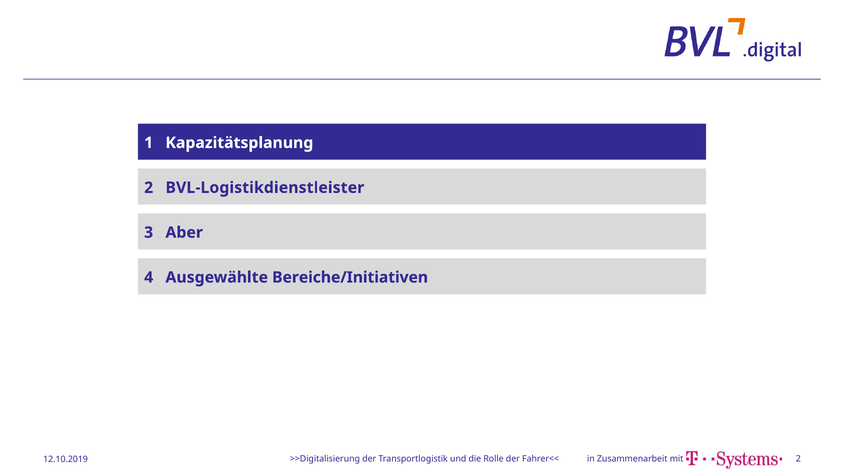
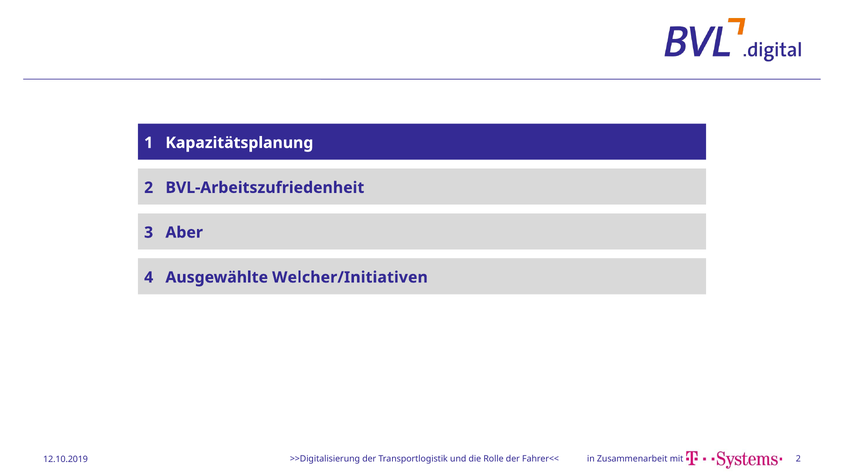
BVL-Logistikdienstleister: BVL-Logistikdienstleister -> BVL-Arbeitszufriedenheit (265, 188)
Bereiche/Initiativen: Bereiche/Initiativen -> Welcher/Initiativen (350, 277)
